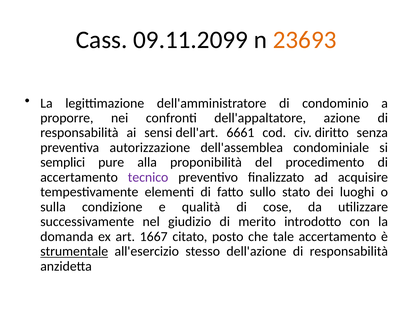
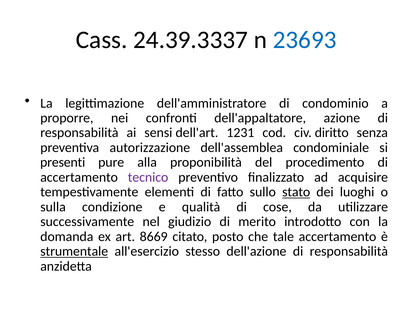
09.11.2099: 09.11.2099 -> 24.39.3337 (191, 40)
23693 colour: orange -> blue (305, 40)
6661: 6661 -> 1231 (240, 133)
semplici: semplici -> presenti (63, 163)
stato underline: none -> present (296, 193)
1667: 1667 -> 8669 (154, 237)
